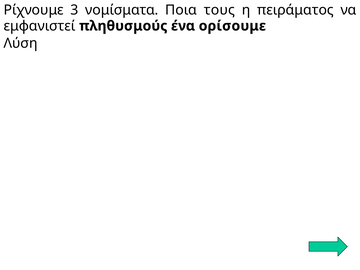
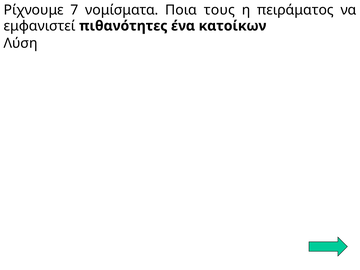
3: 3 -> 7 (74, 10)
πληθυσμούς: πληθυσμούς -> πιθανότητες (123, 26)
ορίσουμε: ορίσουμε -> κατοίκων (232, 26)
